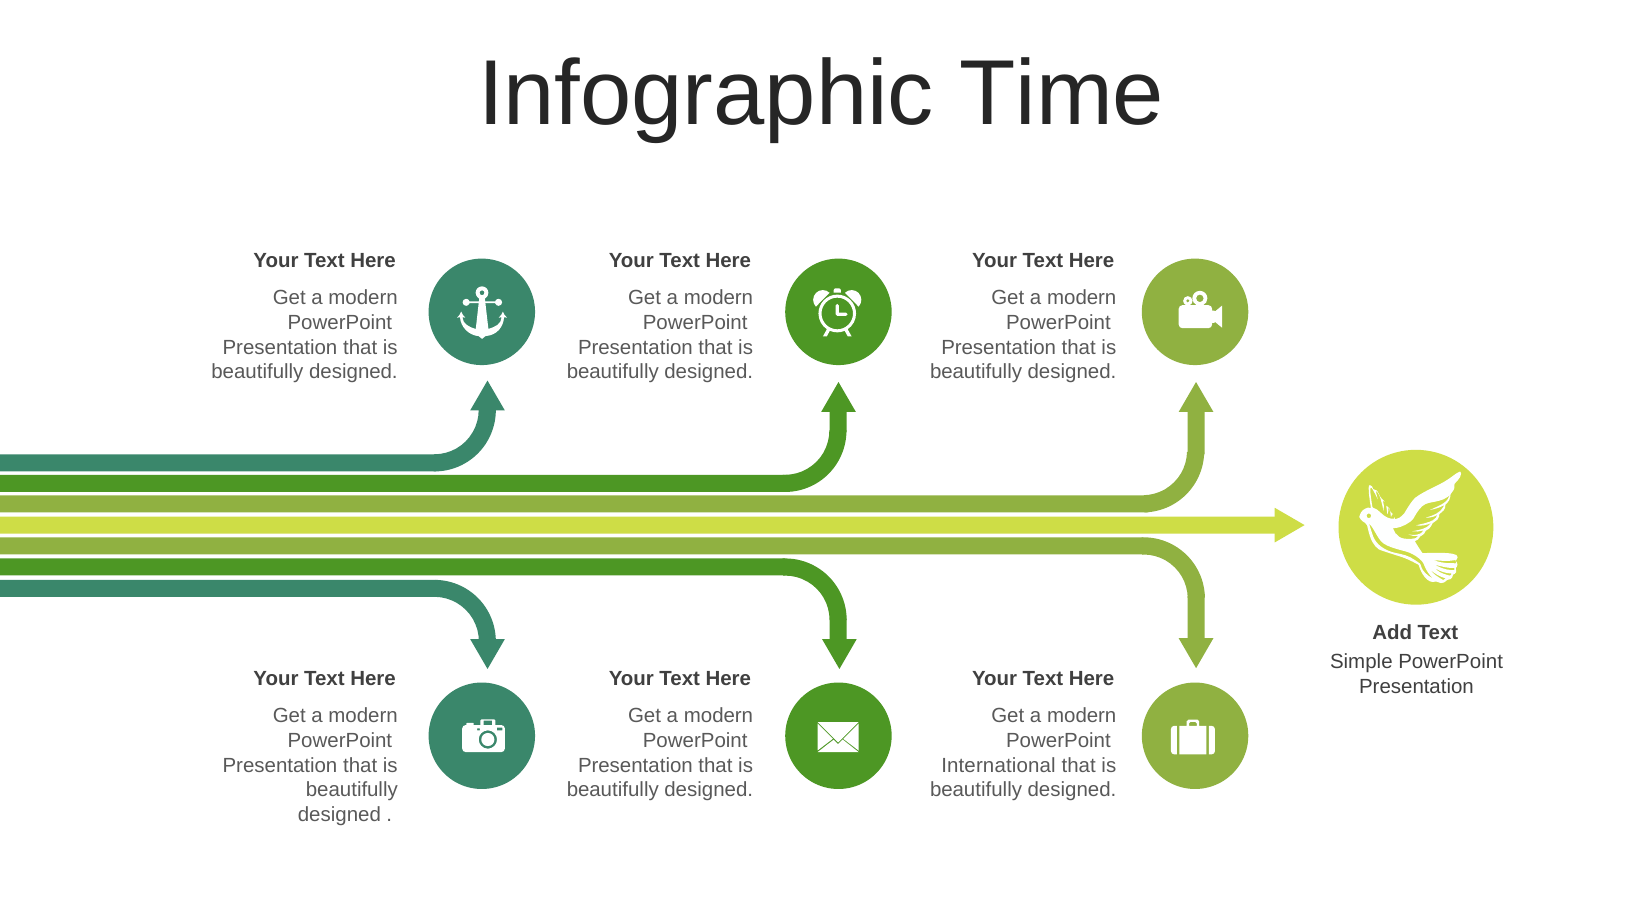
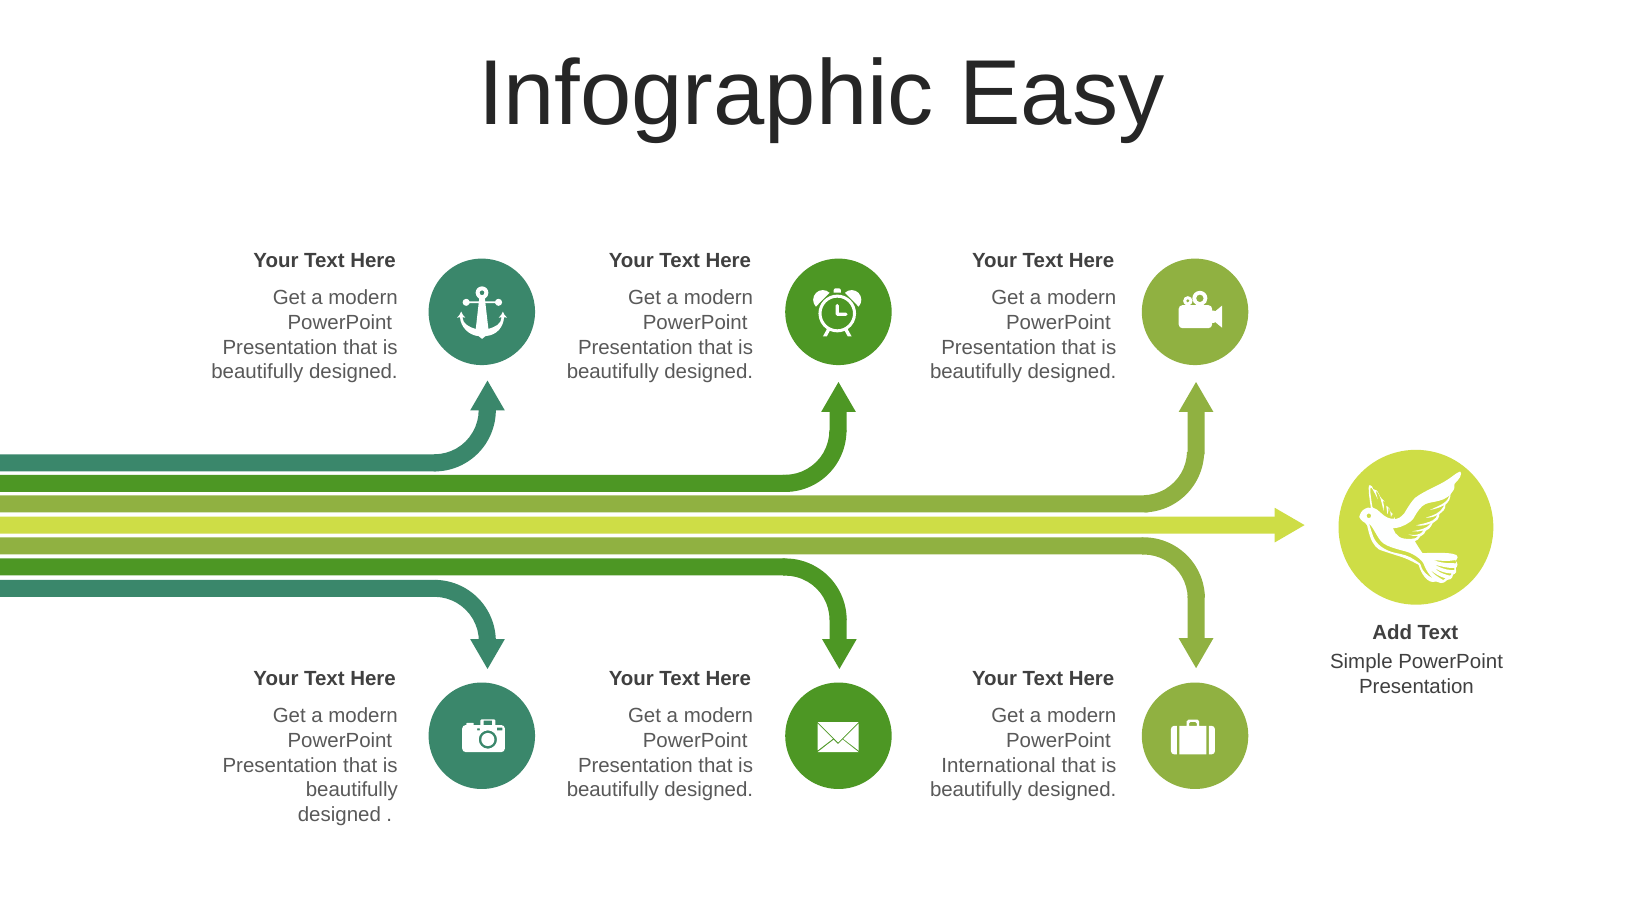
Time: Time -> Easy (1062, 94)
